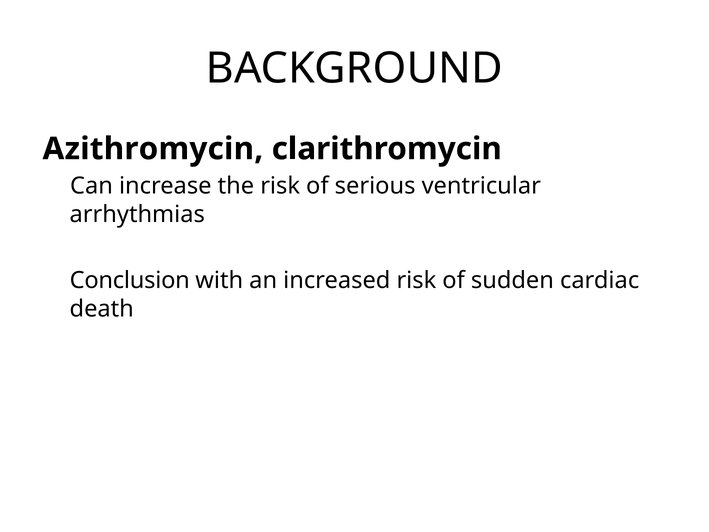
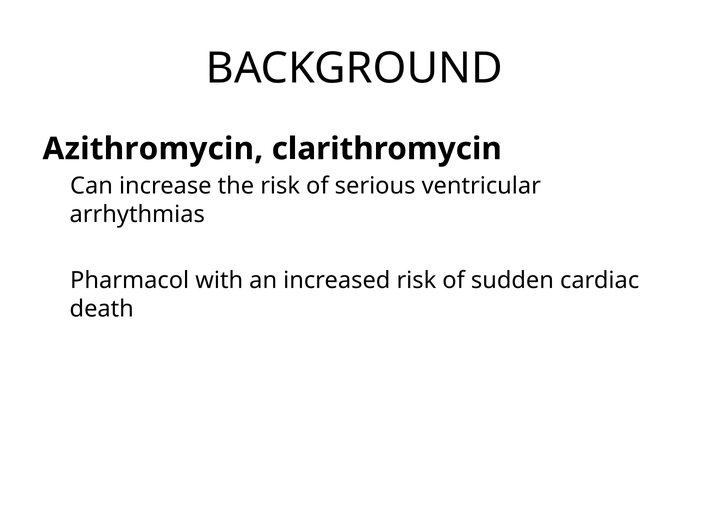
Conclusion: Conclusion -> Pharmacol (130, 281)
